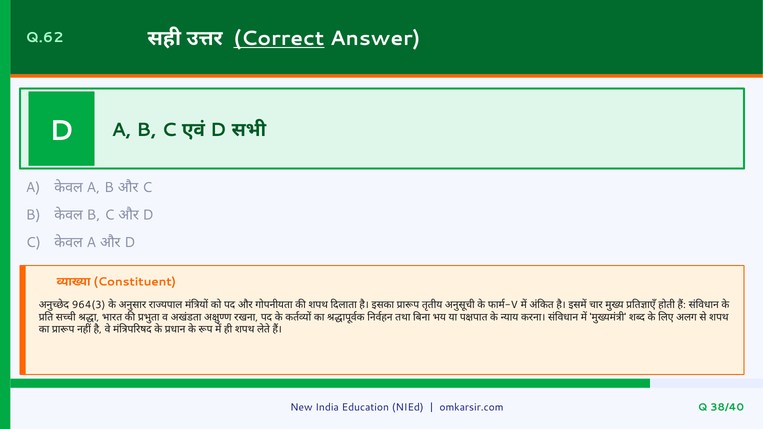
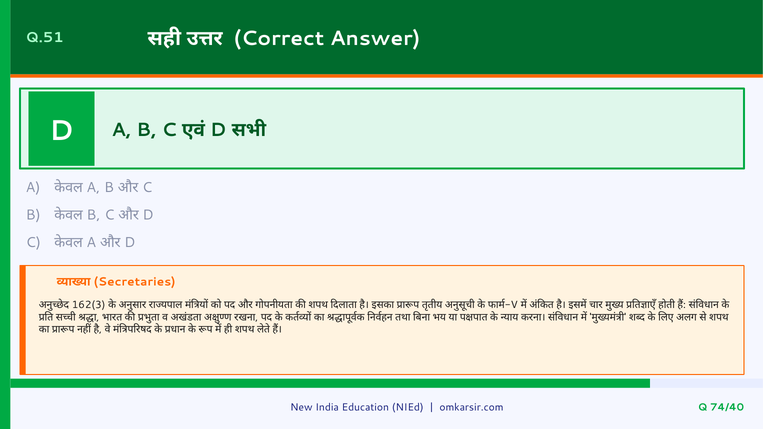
Q.62: Q.62 -> Q.51 (45, 38)
Correct underline: present -> none (279, 39)
Constituent: Constituent -> Secretaries (135, 282)
964(3: 964(3 -> 162(3 (89, 305)
38/40: 38/40 -> 74/40 (727, 408)
